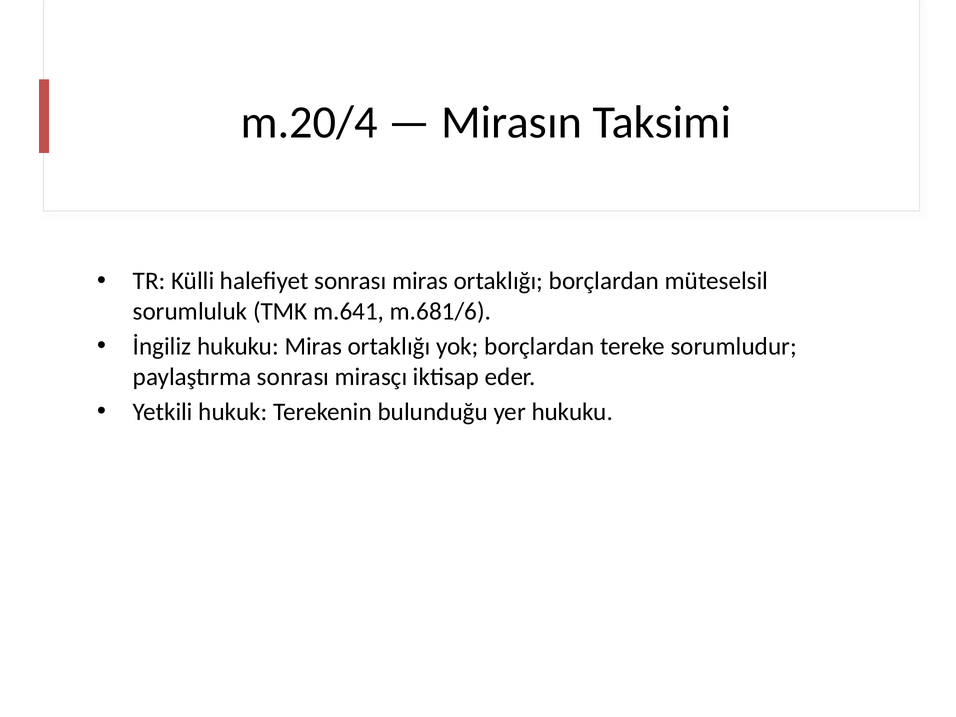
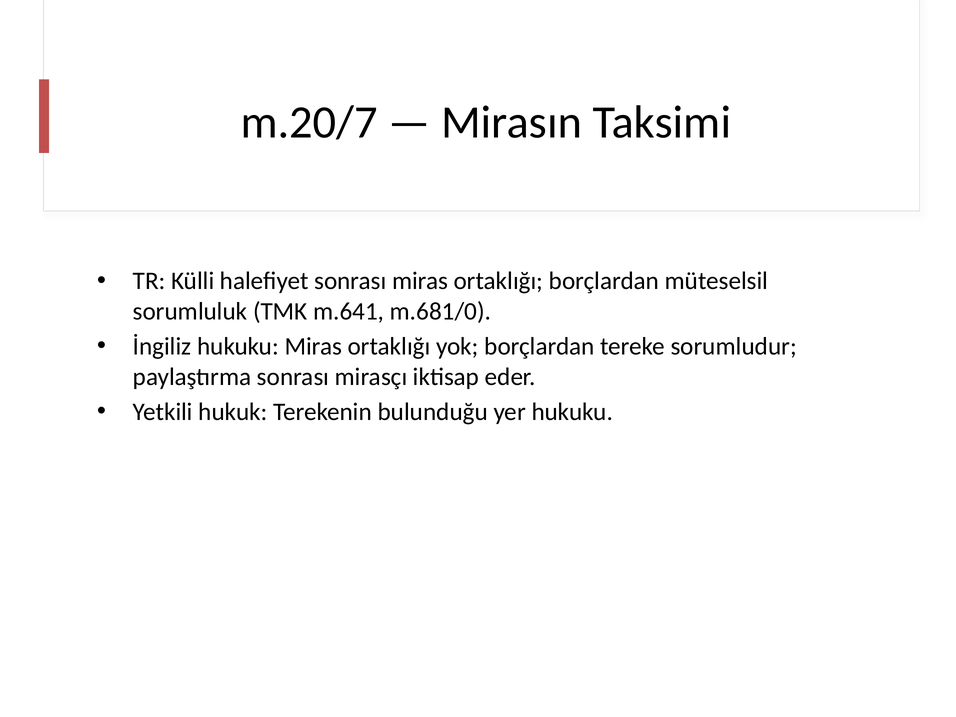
m.20/4: m.20/4 -> m.20/7 (309, 122)
m.681/6: m.681/6 -> m.681/0 (440, 311)
